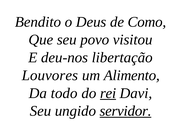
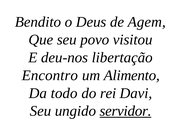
Como: Como -> Agem (147, 22)
Louvores: Louvores -> Encontro (50, 76)
rei underline: present -> none (108, 93)
